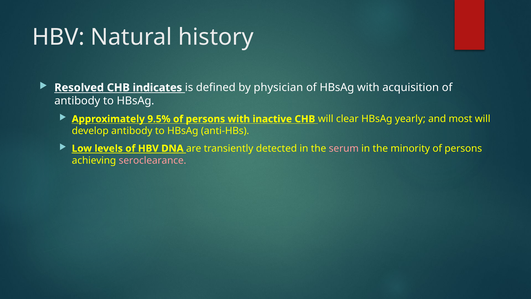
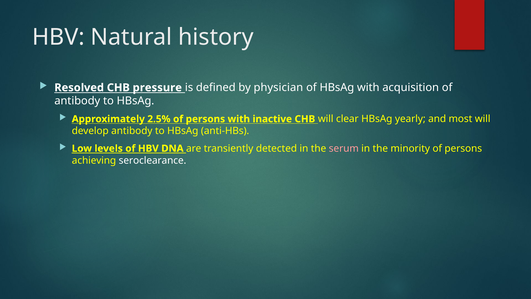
indicates: indicates -> pressure (157, 88)
9.5%: 9.5% -> 2.5% (159, 119)
seroclearance colour: pink -> white (153, 160)
